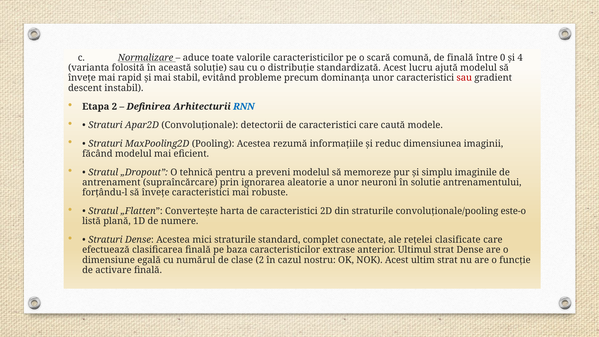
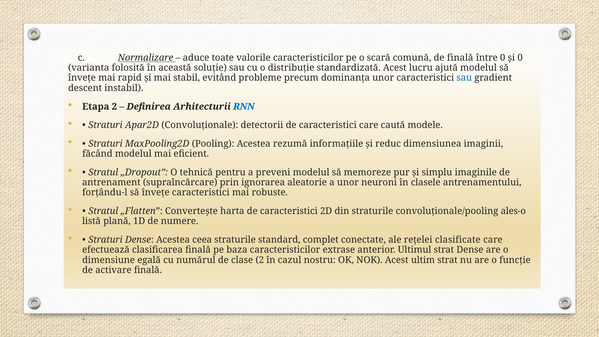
și 4: 4 -> 0 (520, 58)
sau colour: red -> blue (464, 78)
solutie: solutie -> clasele (426, 182)
este-o: este-o -> ales-o (513, 211)
mici: mici -> ceea (202, 240)
